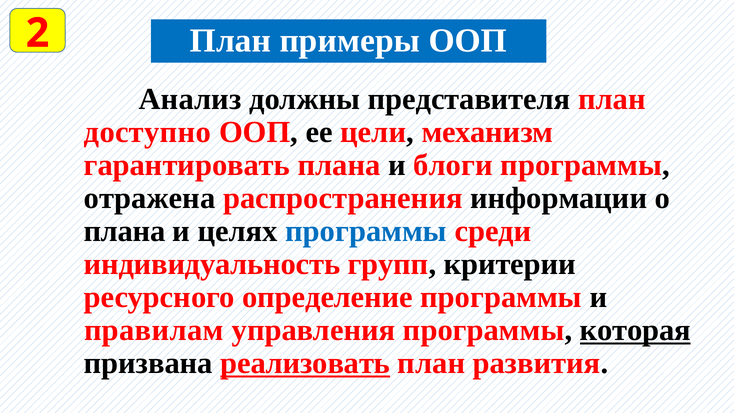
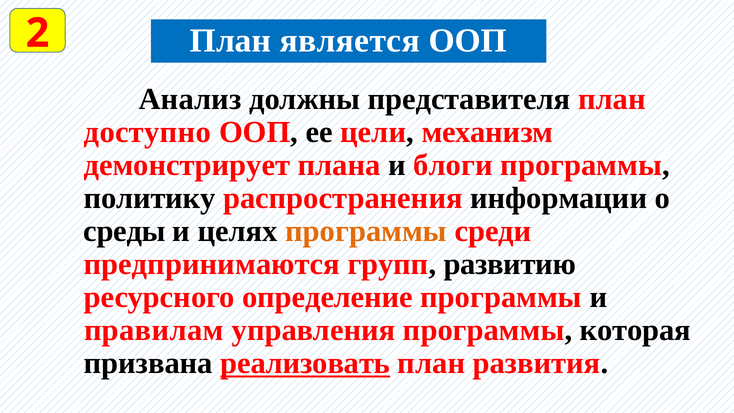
примеры: примеры -> является (350, 41)
гарантировать: гарантировать -> демонстрирует (187, 165)
отражена: отражена -> политику (150, 198)
плана: плана -> среды (124, 231)
программы colour: blue -> orange (366, 231)
индивидуальность: индивидуальность -> предпринимаются (212, 264)
критерии: критерии -> развитию (510, 264)
которая underline: present -> none (635, 330)
